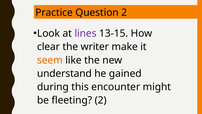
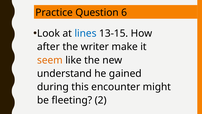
Question 2: 2 -> 6 (124, 13)
lines colour: purple -> blue (86, 33)
clear: clear -> after (48, 47)
